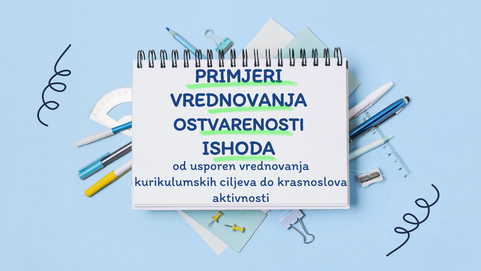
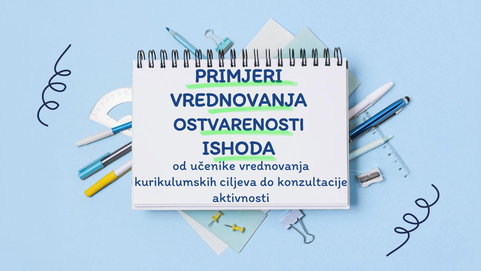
usporen: usporen -> učenike (213, 165)
krasnoslova: krasnoslova -> konzultacije (312, 182)
